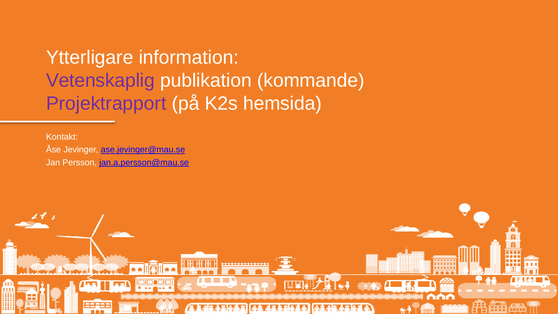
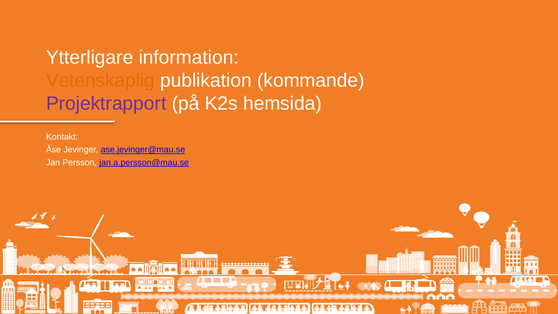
Vetenskaplig colour: purple -> orange (100, 80)
